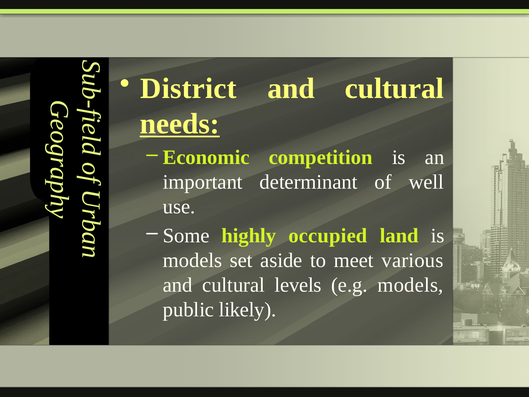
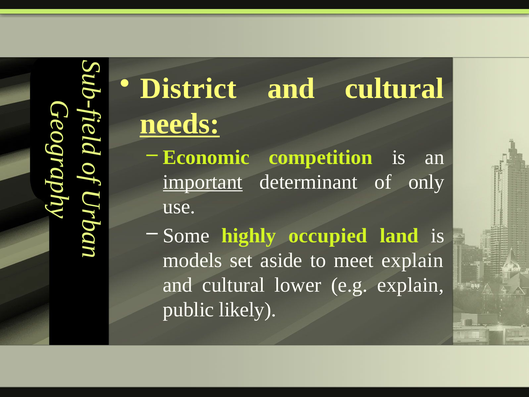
important underline: none -> present (203, 182)
well: well -> only (426, 182)
meet various: various -> explain (412, 260)
levels: levels -> lower (298, 285)
e.g models: models -> explain (411, 285)
